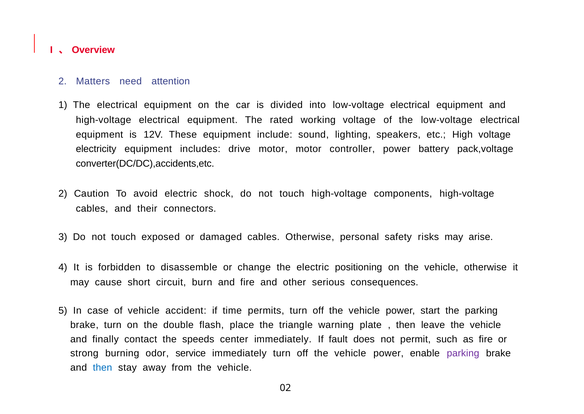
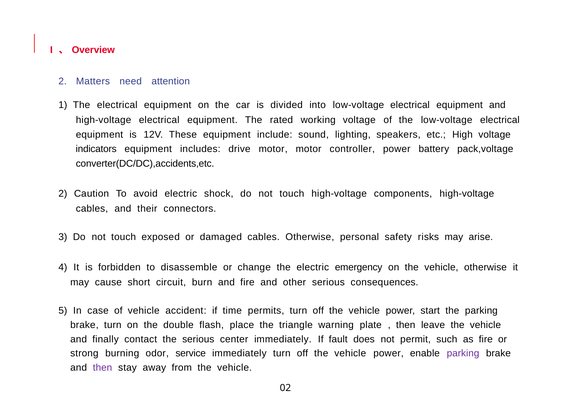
electricity: electricity -> indicators (96, 149)
positioning: positioning -> emergency (359, 267)
the speeds: speeds -> serious (198, 339)
then colour: blue -> purple (103, 368)
